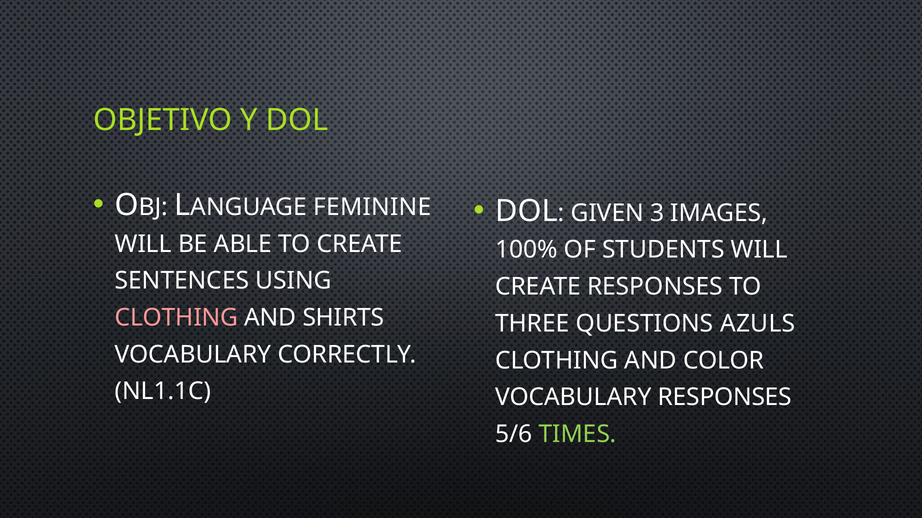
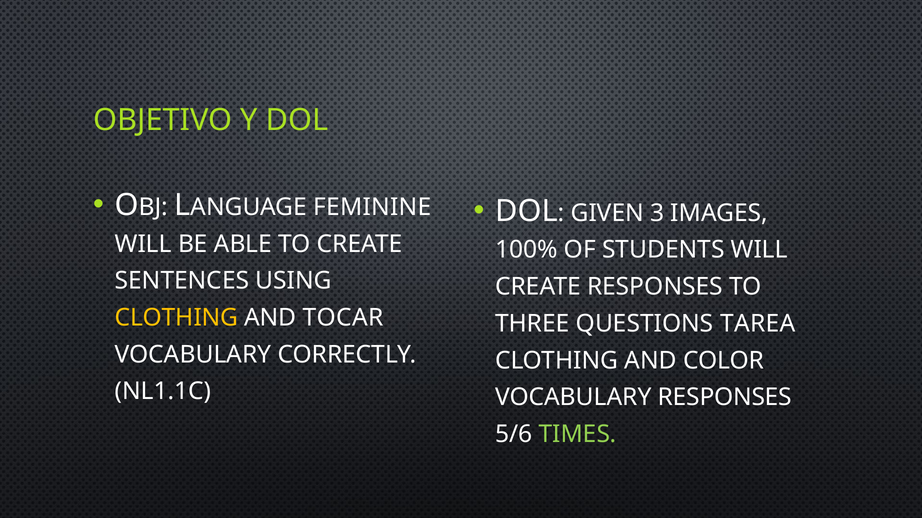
CLOTHING colour: pink -> yellow (176, 318)
SHIRTS: SHIRTS -> TOCAR (343, 318)
AZULS: AZULS -> TAREA (758, 324)
